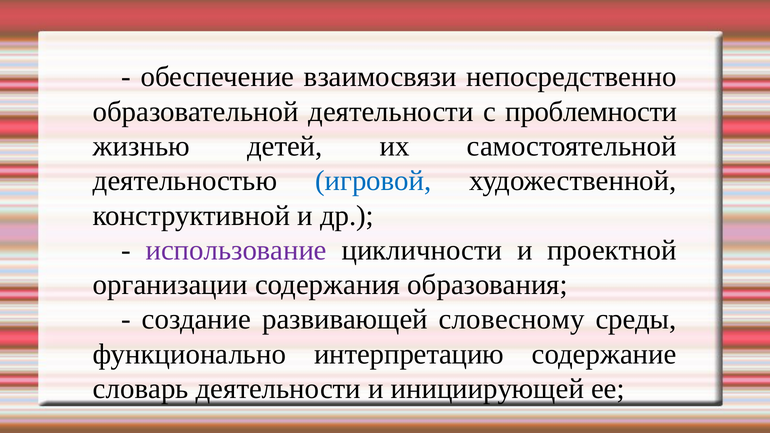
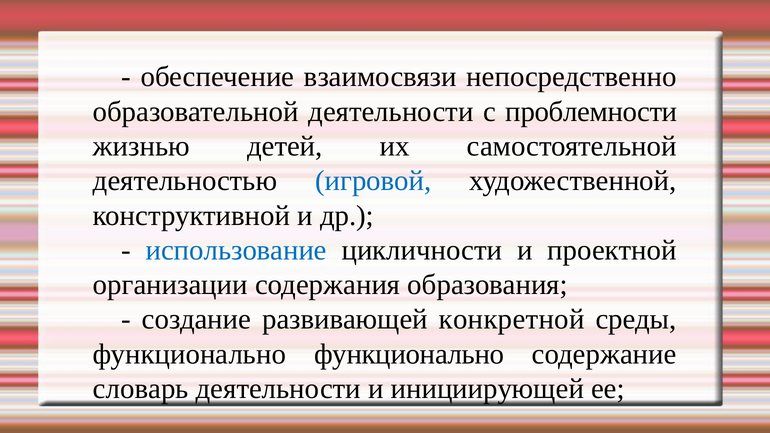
использование colour: purple -> blue (236, 250)
словесному: словесному -> конкретной (512, 319)
функционально интерпретацию: интерпретацию -> функционально (409, 354)
